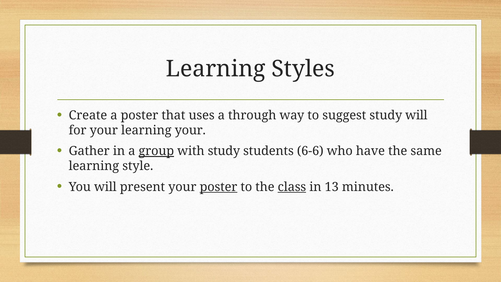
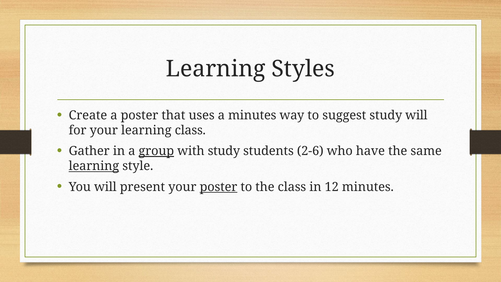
a through: through -> minutes (252, 115)
learning your: your -> class (190, 130)
6-6: 6-6 -> 2-6 (310, 151)
learning underline: none -> present (94, 166)
class underline: present -> none (292, 187)
13: 13 -> 12 (332, 187)
